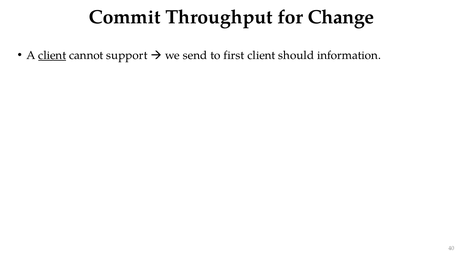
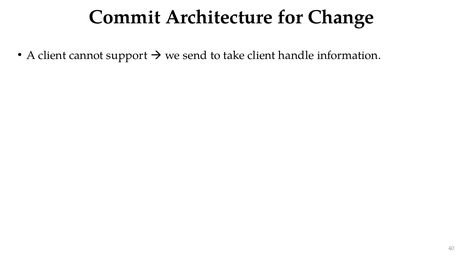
Throughput: Throughput -> Architecture (219, 17)
client underline: present -> none (52, 55)
first: first -> take (234, 55)
should: should -> handle (296, 55)
